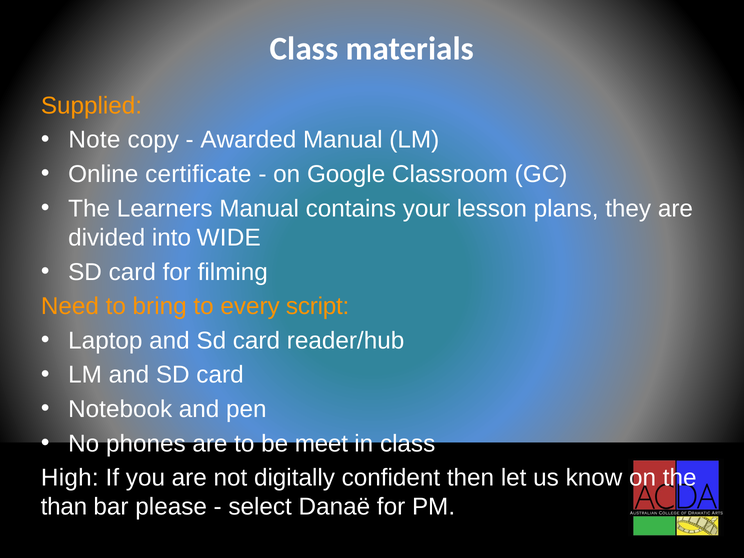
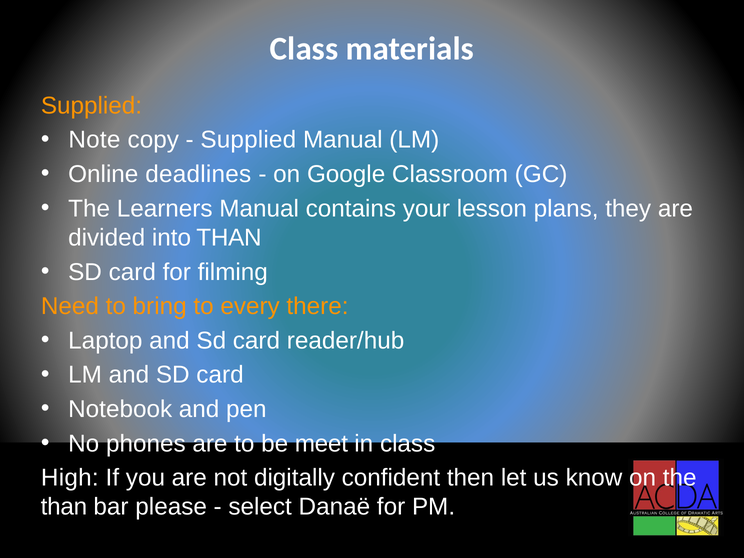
Awarded: Awarded -> Supplied (248, 140)
certificate: certificate -> deadlines (198, 174)
into WIDE: WIDE -> THAN (229, 238)
script: script -> there (317, 306)
